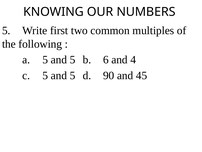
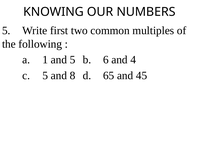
a 5: 5 -> 1 (45, 60)
c 5 and 5: 5 -> 8 (73, 75)
90: 90 -> 65 (109, 75)
